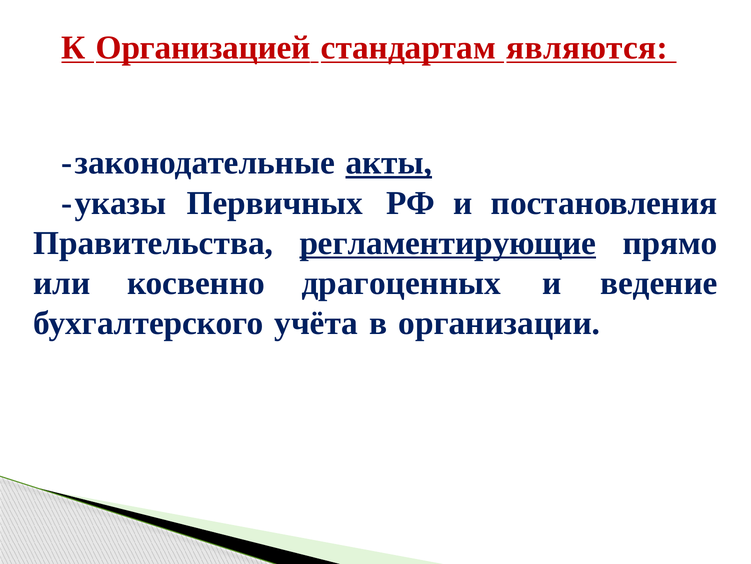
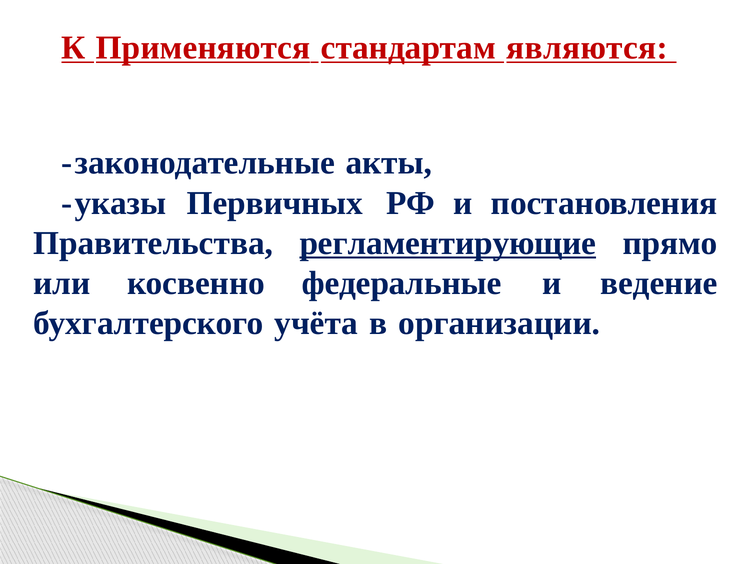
Организацией: Организацией -> Применяются (203, 47)
акты underline: present -> none (389, 163)
драгоценных: драгоценных -> федеральные (401, 283)
